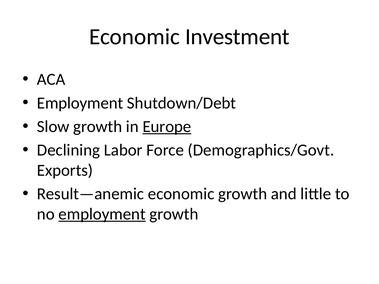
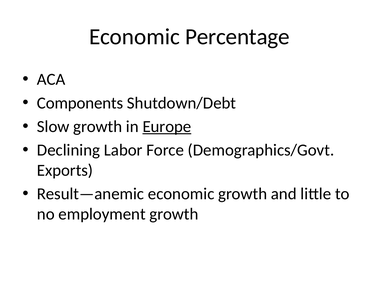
Investment: Investment -> Percentage (237, 37)
Employment: Employment -> Components (80, 103)
employment underline: present -> none (102, 214)
